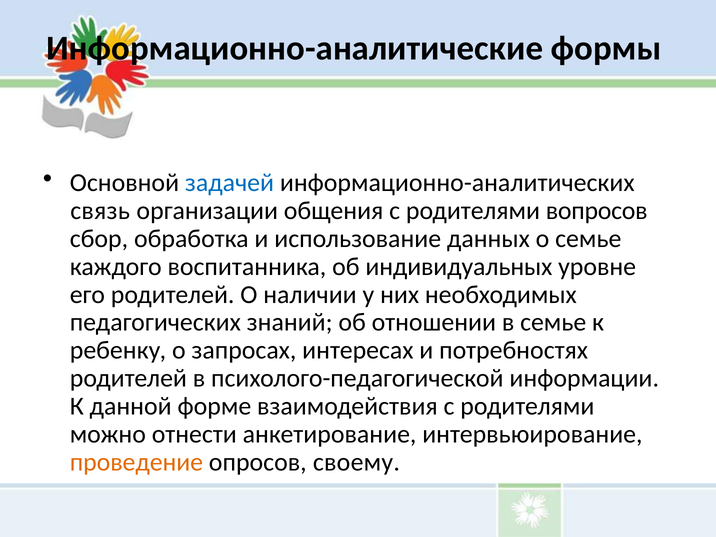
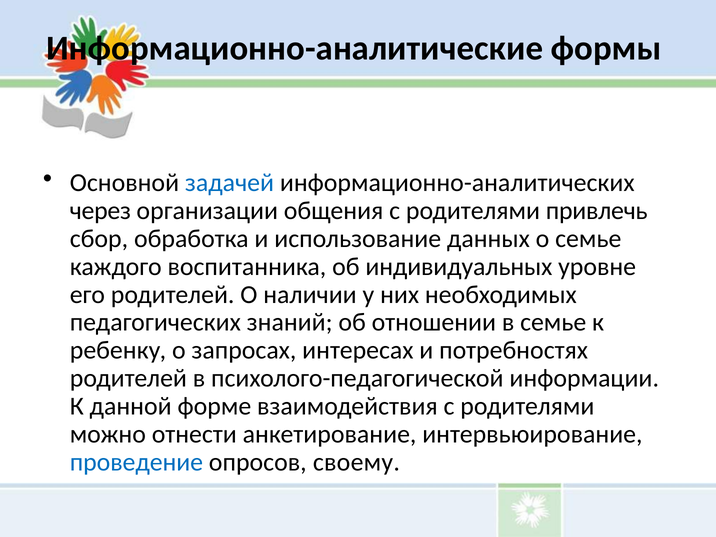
связь: связь -> через (100, 211)
вопросов: вопросов -> привлечь (597, 211)
проведение colour: orange -> blue (136, 462)
